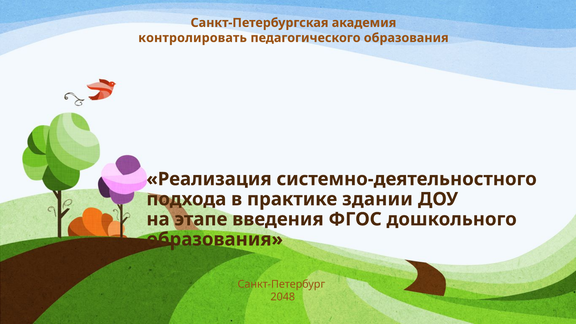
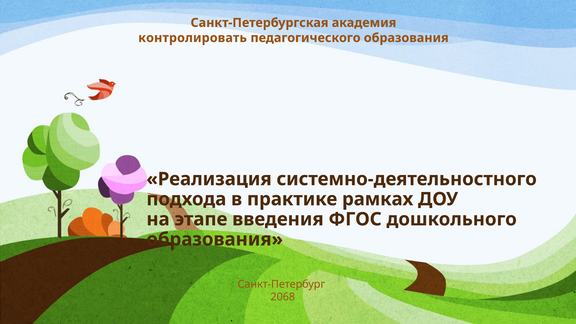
здании: здании -> рамках (378, 199)
2048: 2048 -> 2068 (283, 297)
